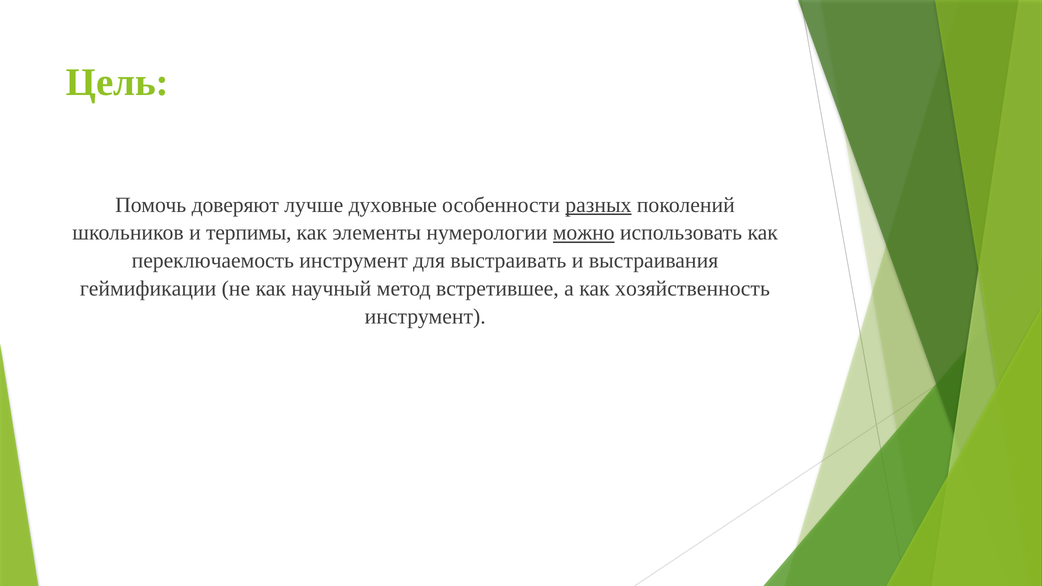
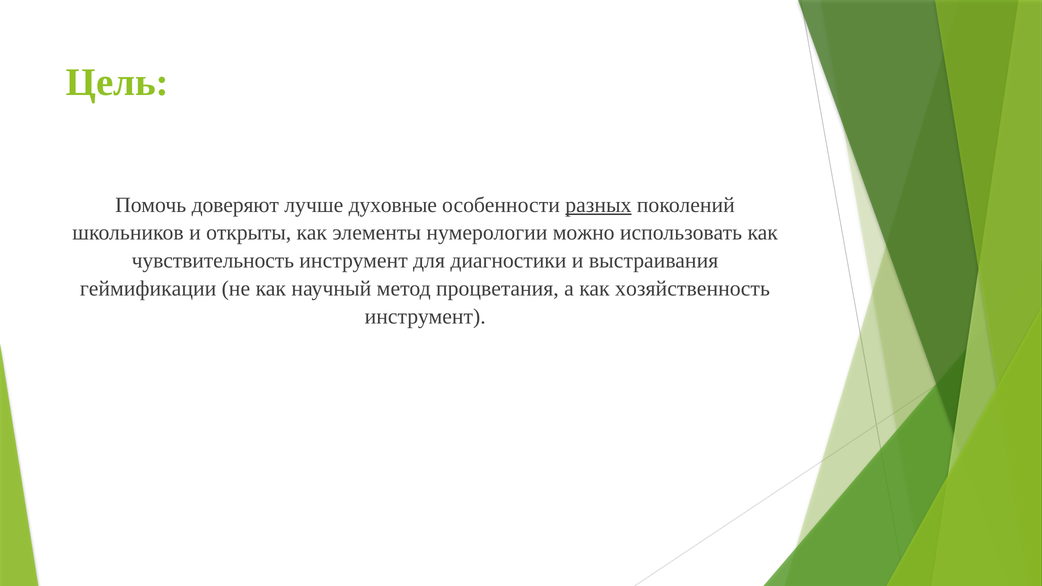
терпимы: терпимы -> открыты (249, 233)
можно underline: present -> none (584, 233)
переключаемость: переключаемость -> чувствительность (213, 261)
выстраивать: выстраивать -> диагностики (508, 261)
встретившее: встретившее -> процветания (497, 289)
